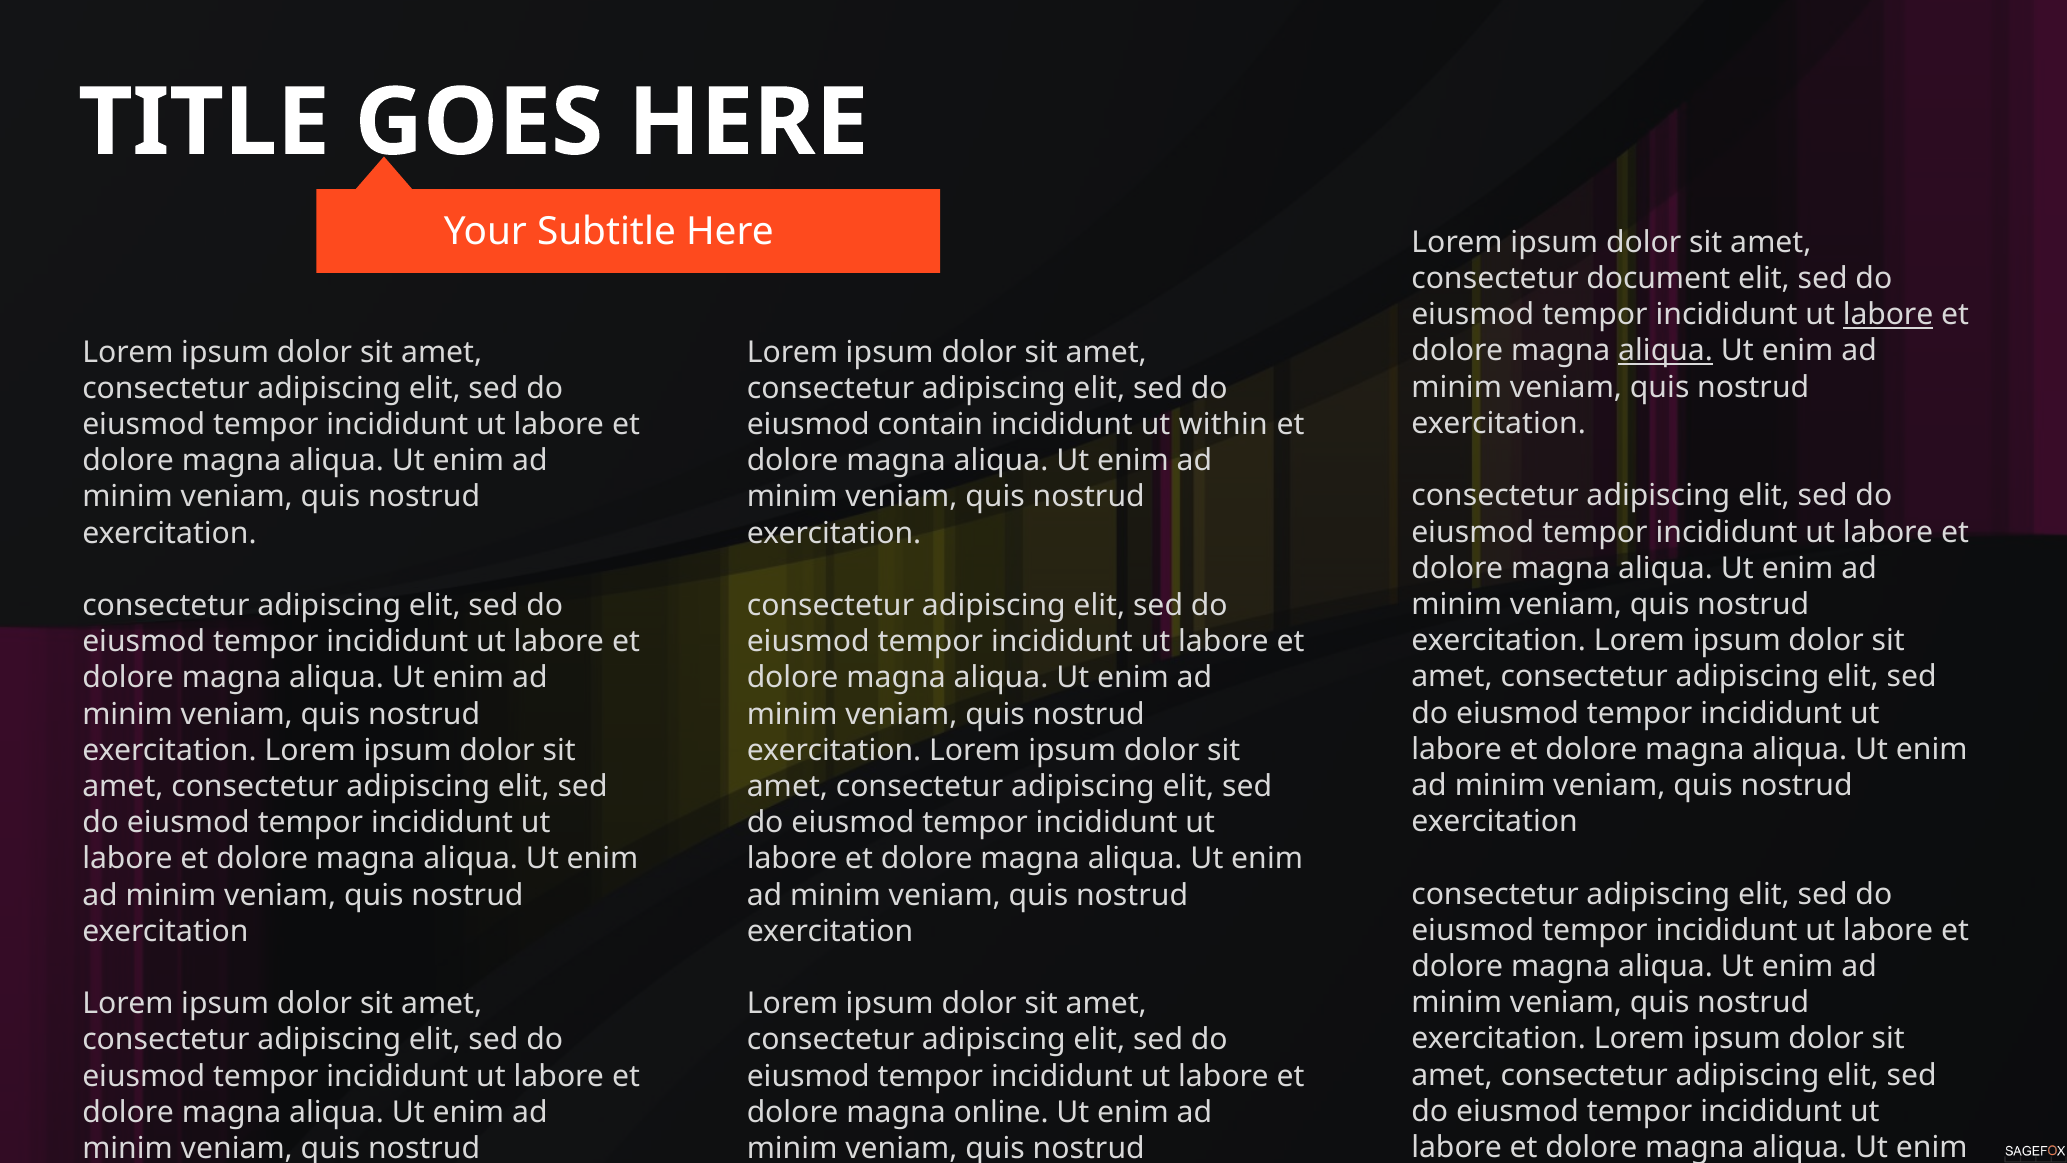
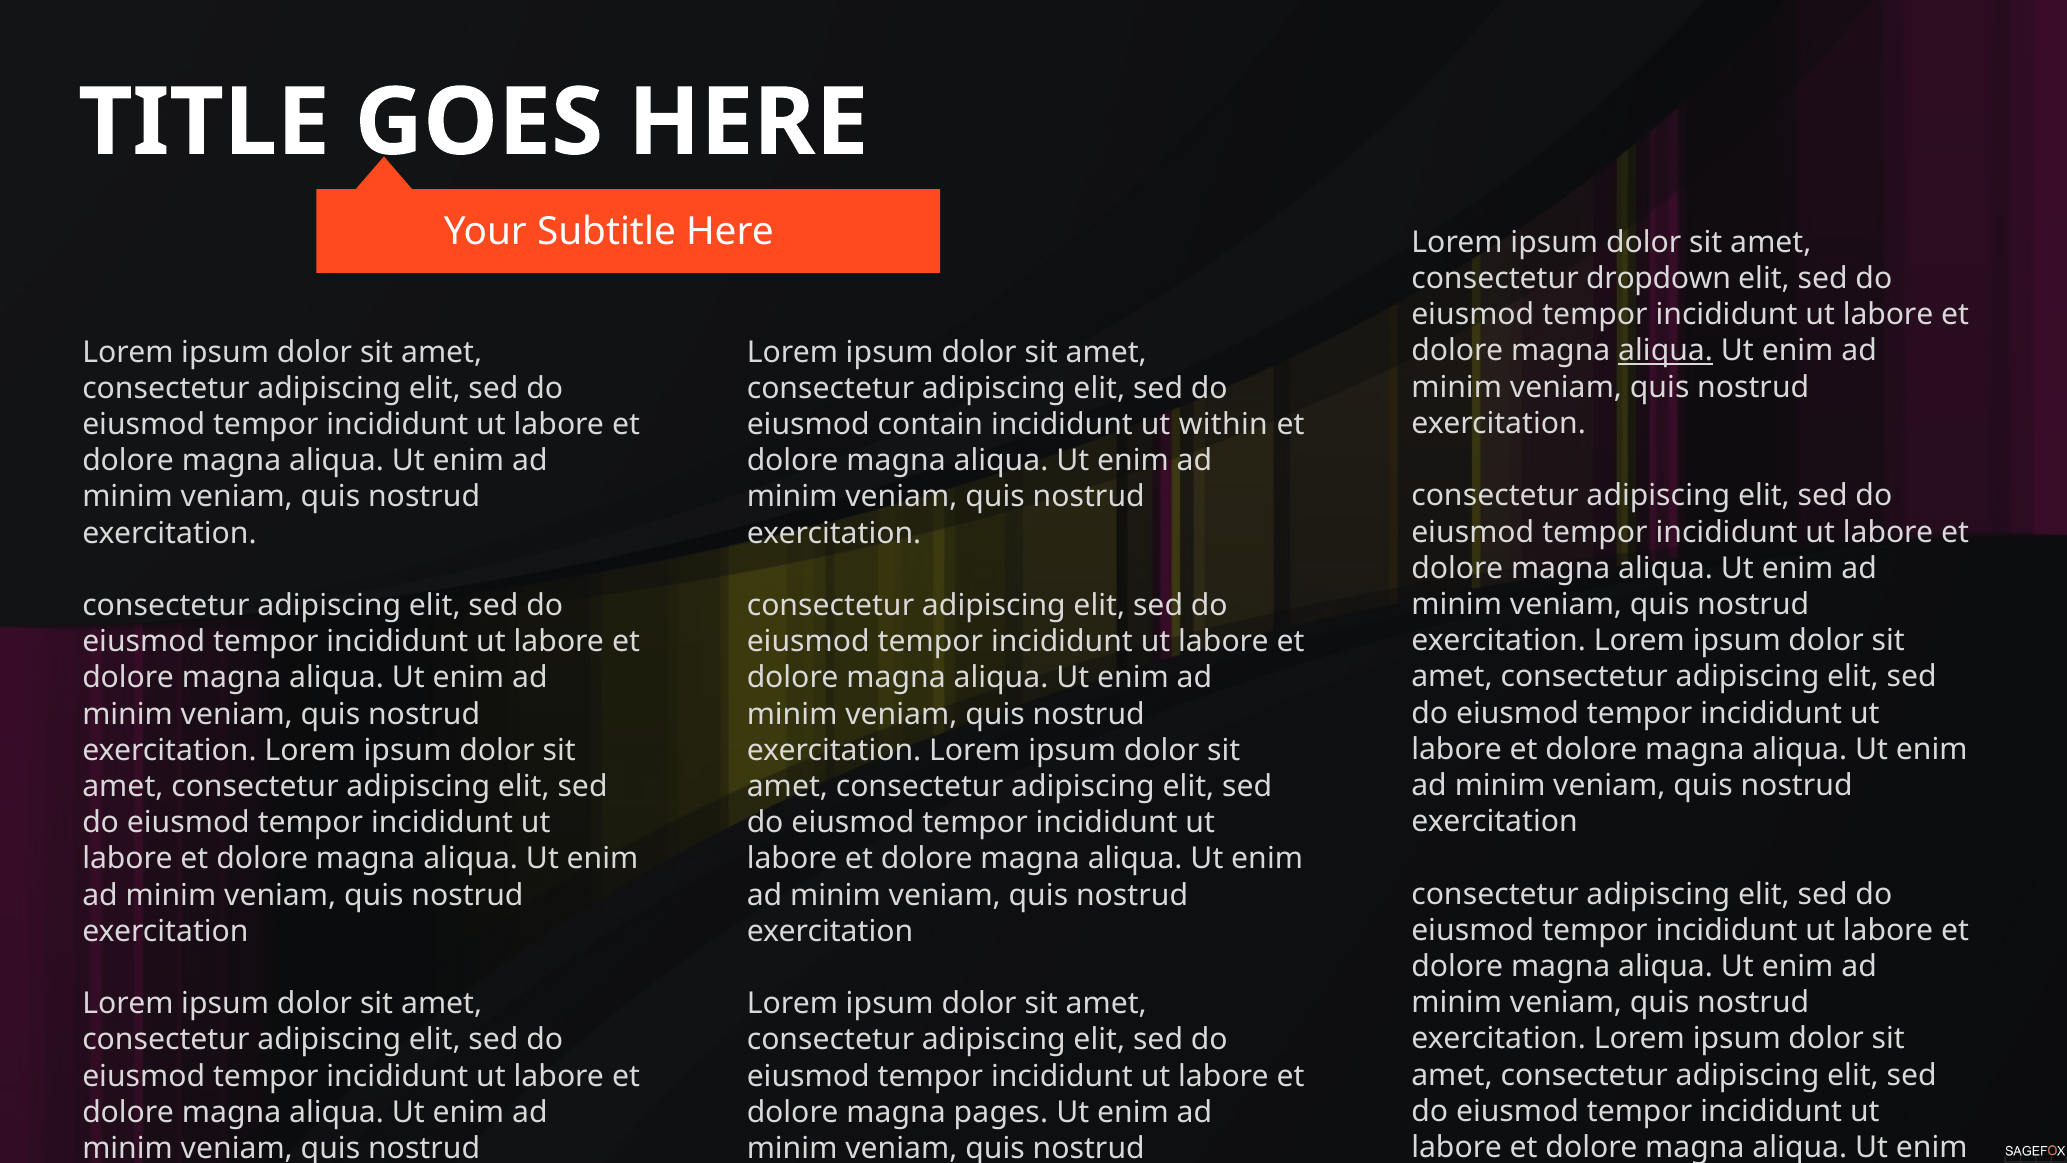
document: document -> dropdown (1659, 279)
labore underline: present -> none (1888, 315)
online: online -> pages (1001, 1112)
